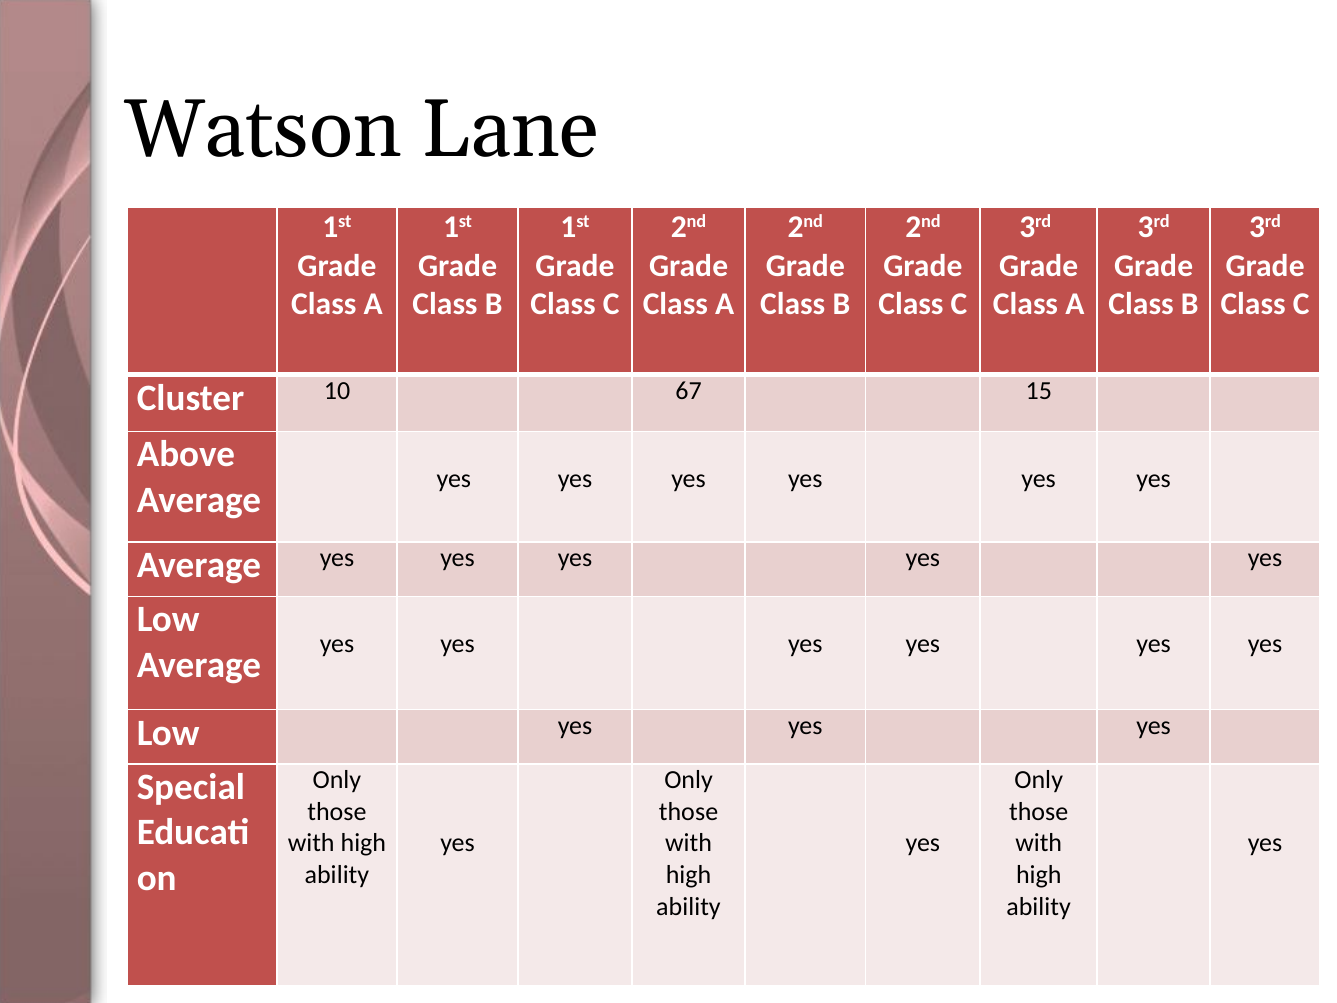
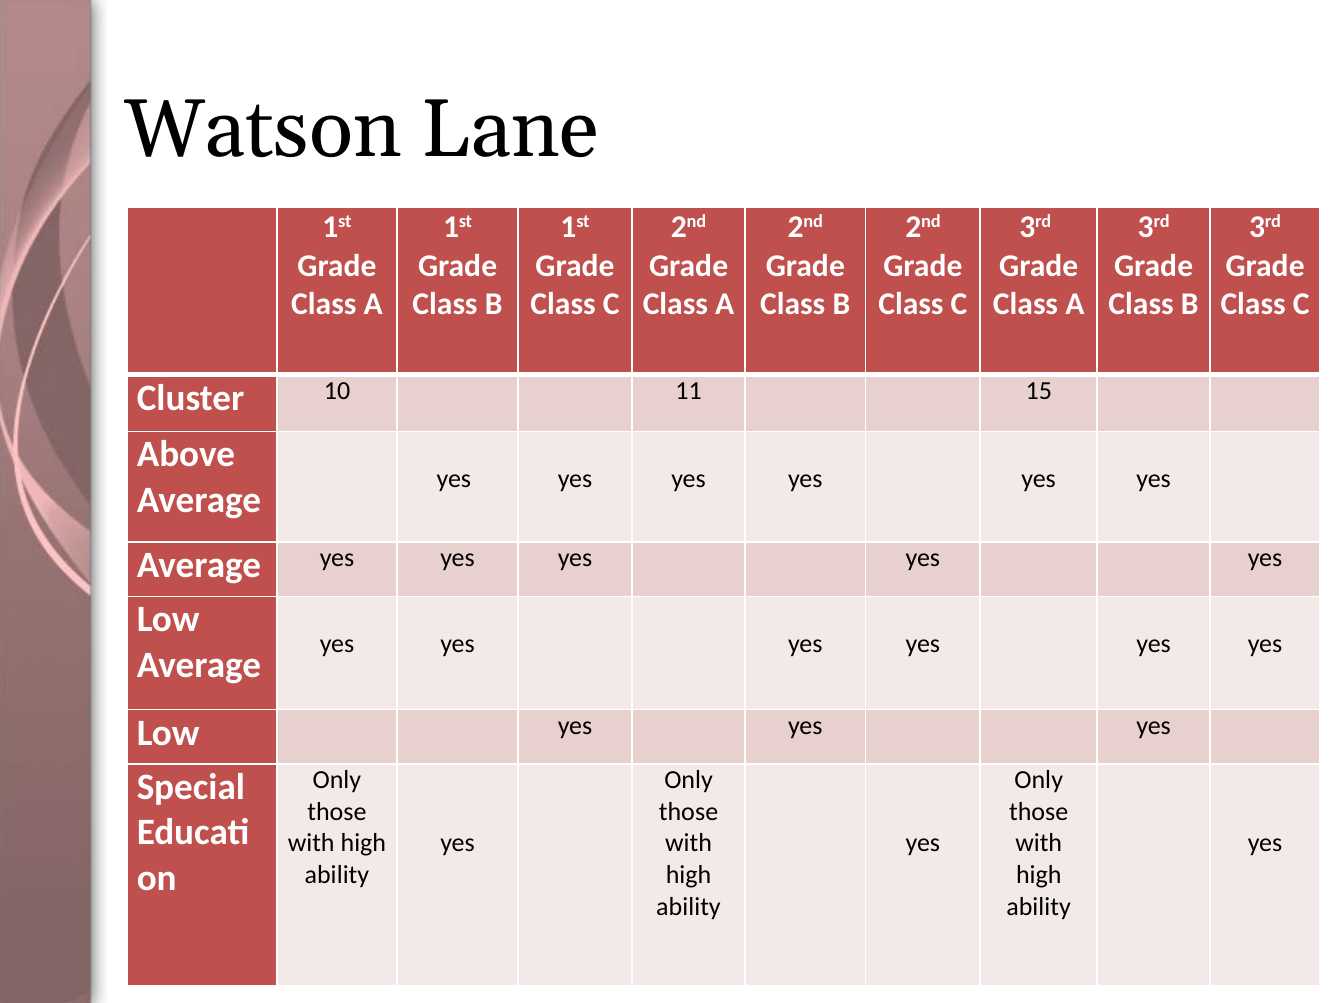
67: 67 -> 11 (689, 391)
